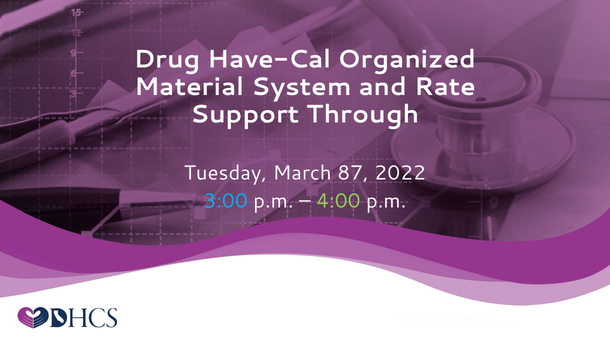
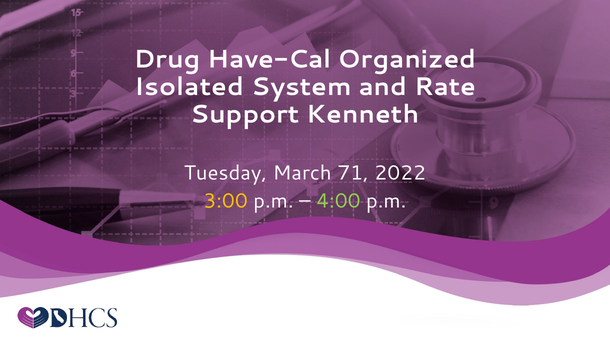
Material: Material -> Isolated (189, 87)
Through: Through -> Kenneth (363, 115)
87: 87 -> 71 (353, 173)
3:00 colour: light blue -> yellow (226, 201)
